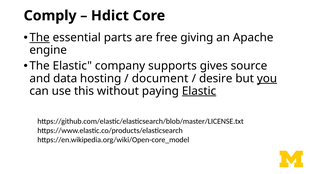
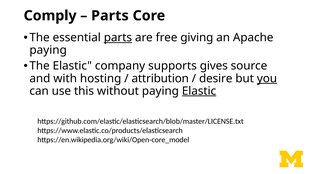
Hdict: Hdict -> Parts (110, 16)
The underline: present -> none (40, 38)
parts underline: none -> present (118, 38)
engine: engine -> paying (48, 50)
data: data -> with (65, 79)
document: document -> attribution (160, 79)
